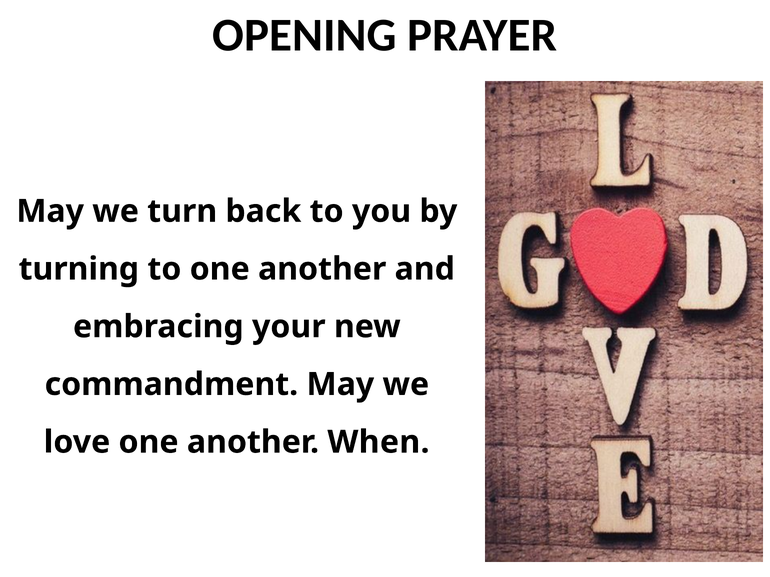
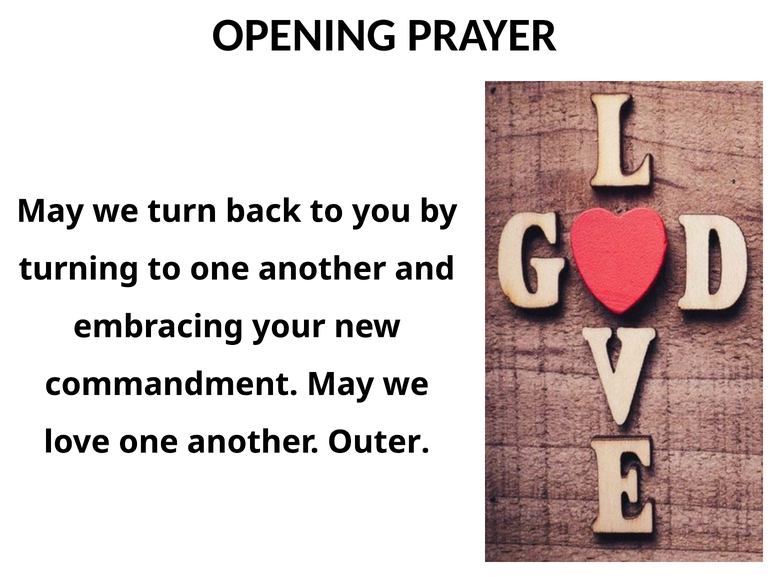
When: When -> Outer (379, 442)
